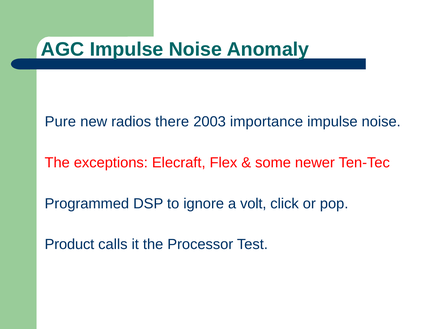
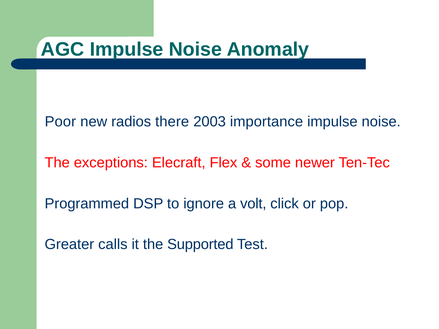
Pure: Pure -> Poor (60, 122)
Product: Product -> Greater (69, 245)
Processor: Processor -> Supported (200, 245)
